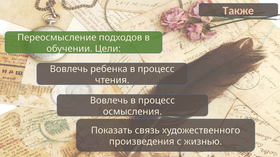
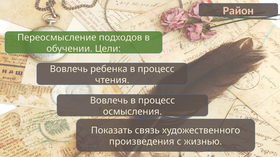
Также: Также -> Район (238, 11)
